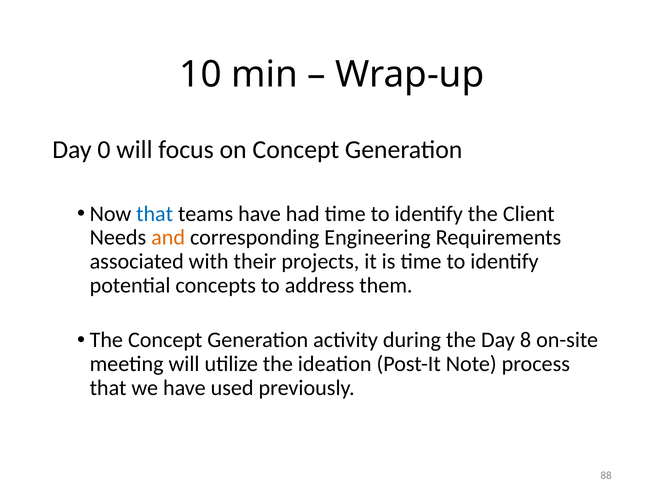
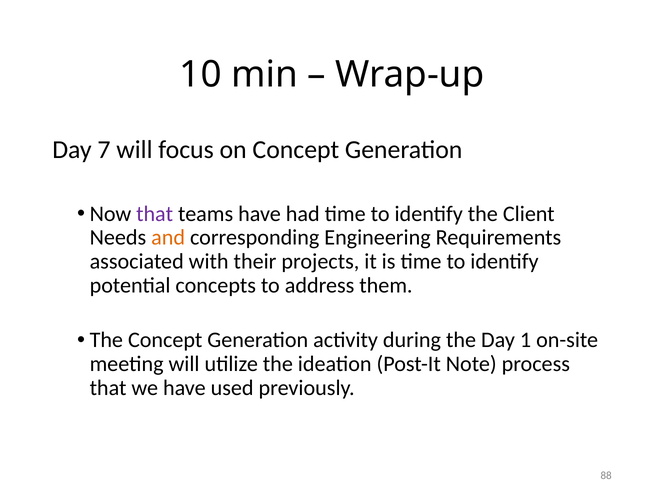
0: 0 -> 7 (104, 150)
that colour: blue -> purple (155, 214)
8: 8 -> 1 (526, 340)
